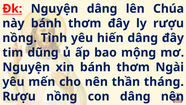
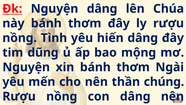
tháng: tháng -> chúng (164, 82)
